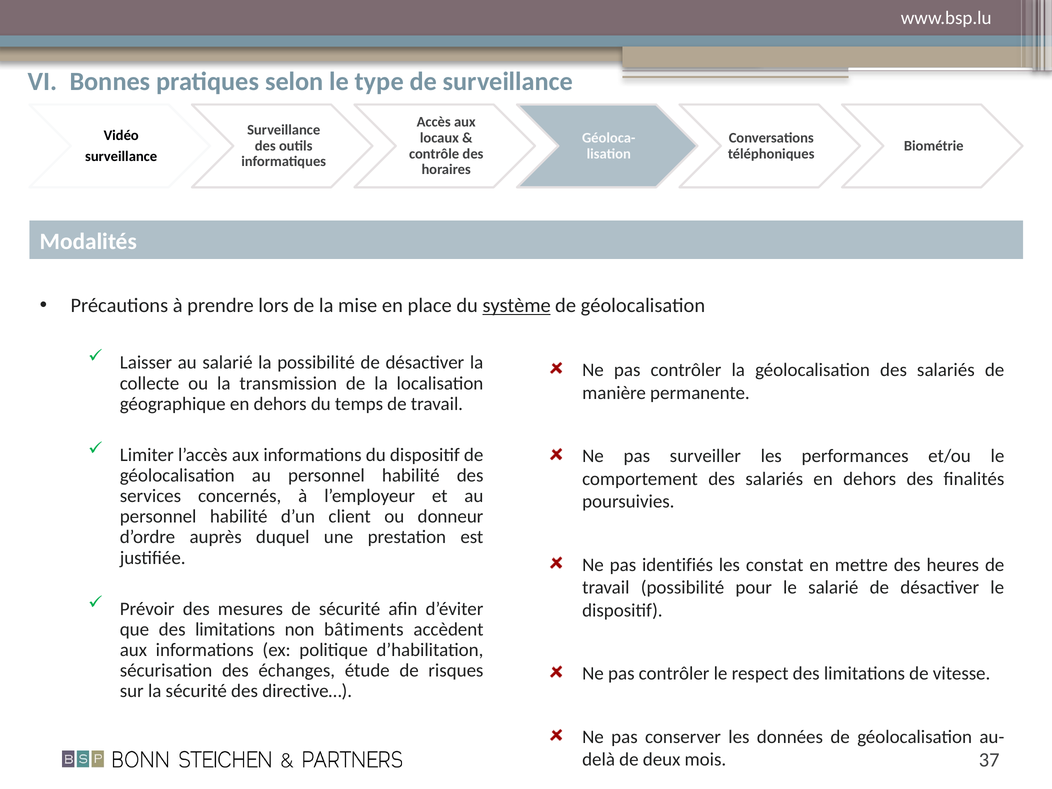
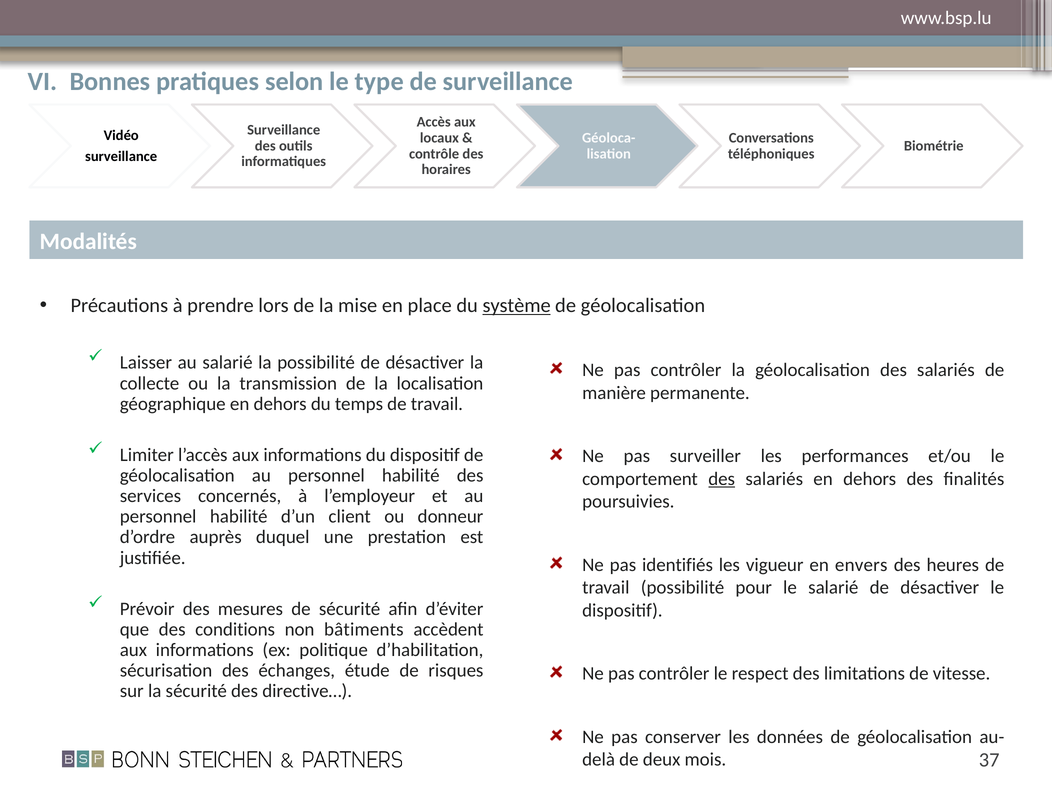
des underline: none -> present (722, 479)
constat: constat -> vigueur (775, 565)
mettre: mettre -> envers (861, 565)
que des limitations: limitations -> conditions (235, 630)
